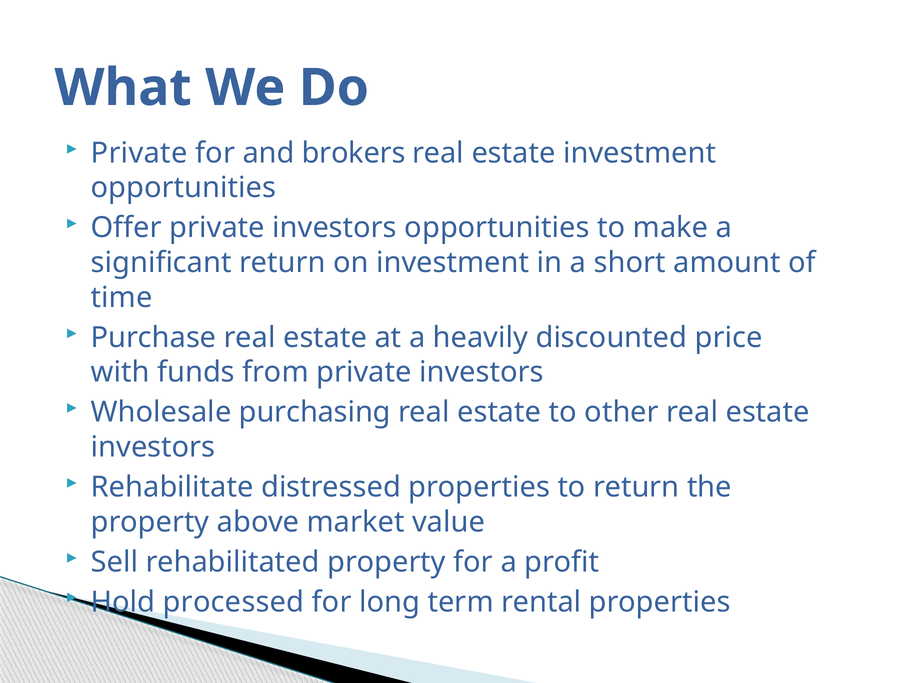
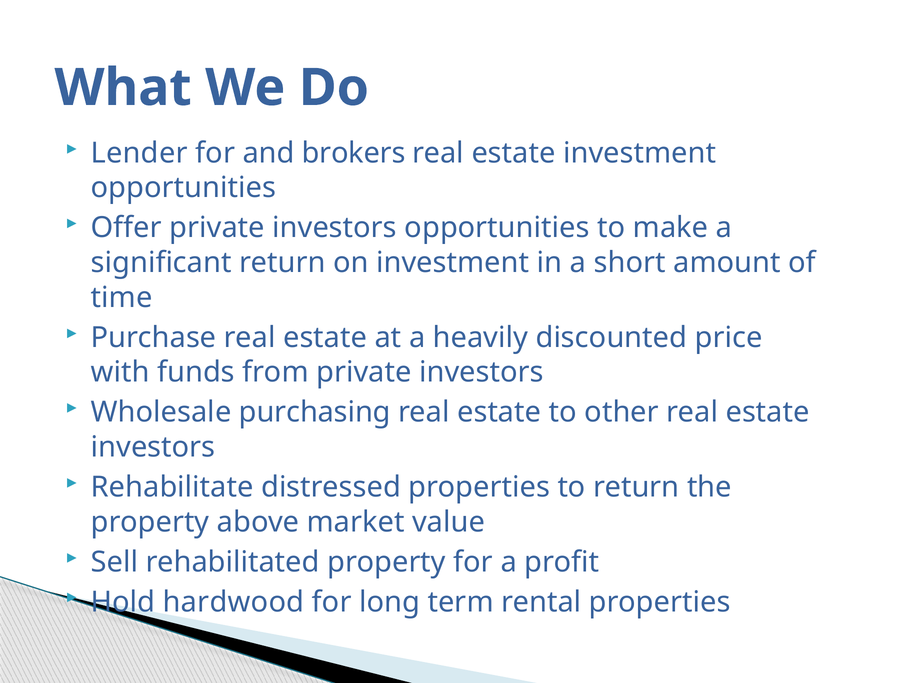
Private: Private -> Lender (139, 153)
processed: processed -> hardwood (234, 601)
